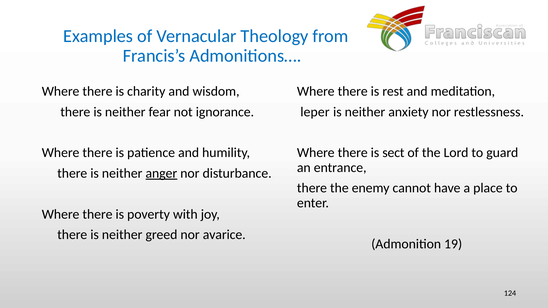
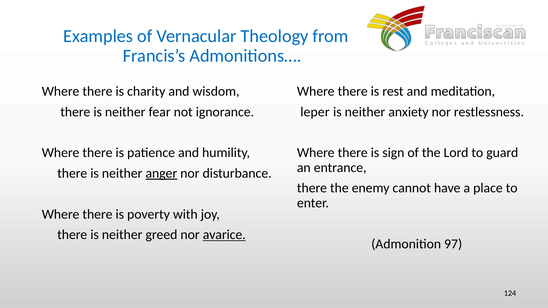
sect: sect -> sign (393, 153)
avarice underline: none -> present (224, 235)
19: 19 -> 97 (453, 244)
